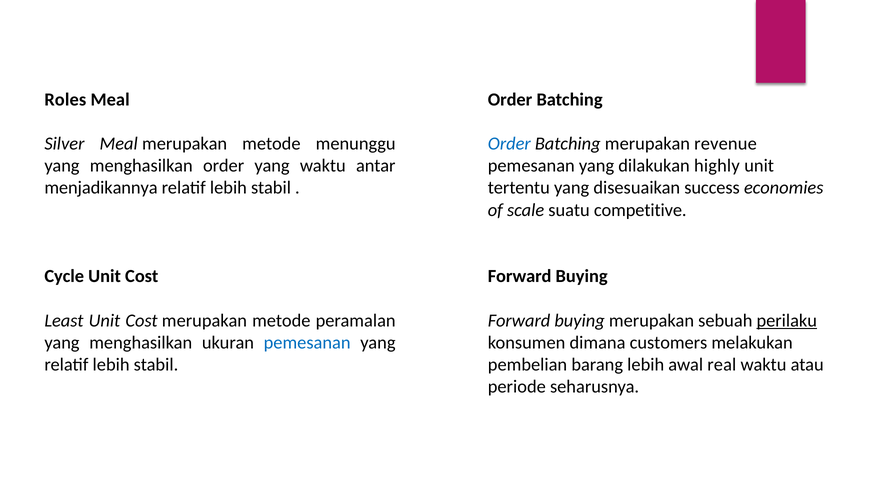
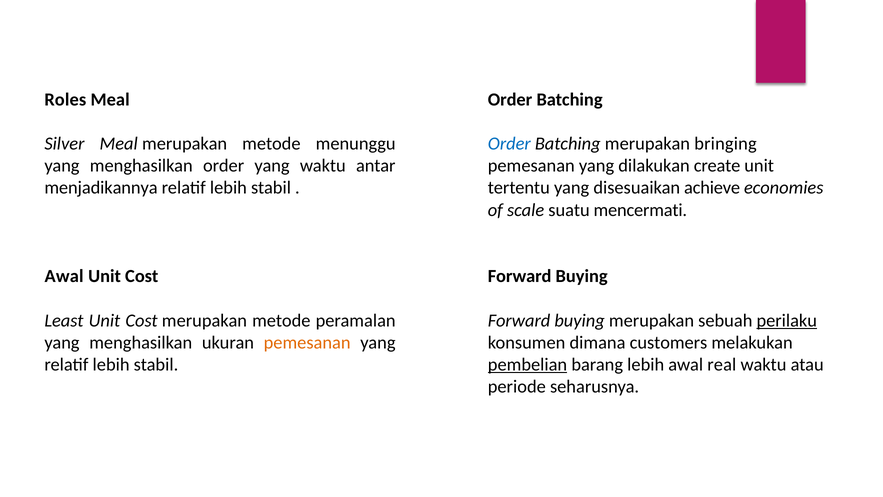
revenue: revenue -> bringing (726, 144)
highly: highly -> create (717, 166)
success: success -> achieve (712, 188)
competitive: competitive -> mencermati (640, 210)
Cycle: Cycle -> Awal (64, 276)
pemesanan colour: blue -> orange (307, 342)
pembelian underline: none -> present (527, 364)
